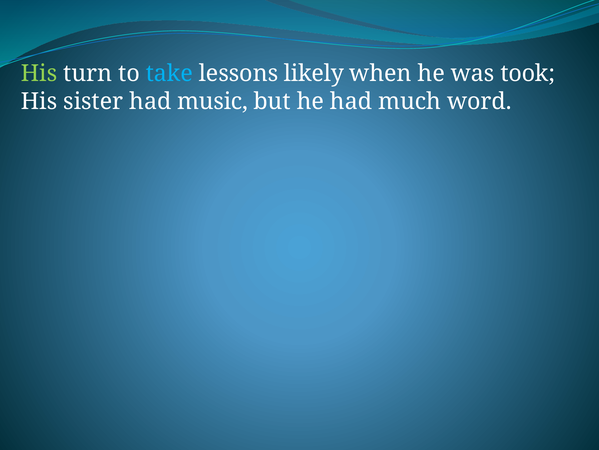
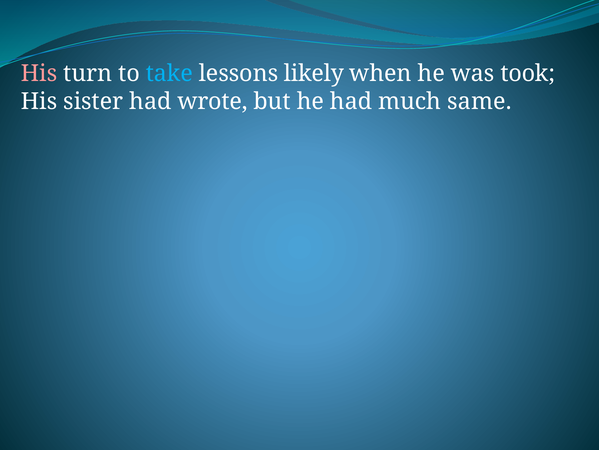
His colour: light green -> pink (39, 73)
music: music -> wrote (212, 101)
word: word -> same (479, 101)
